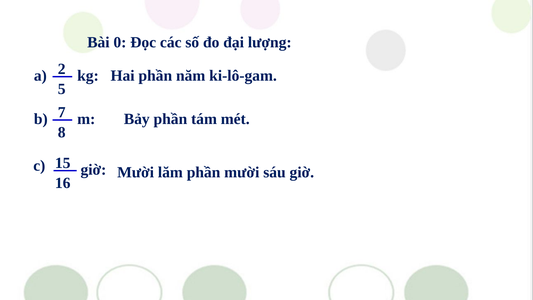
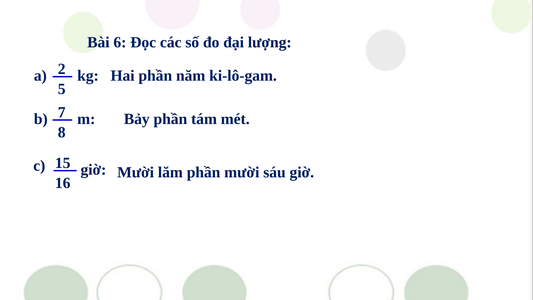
0: 0 -> 6 (120, 42)
